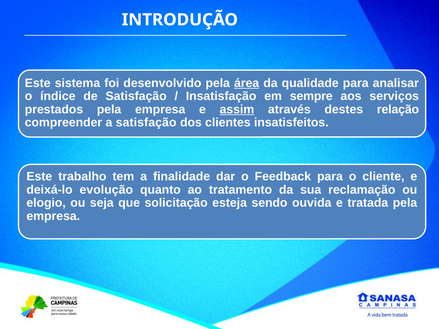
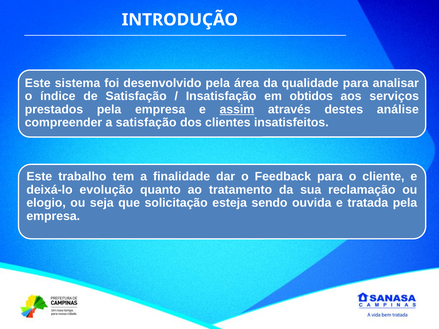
área underline: present -> none (247, 83)
sempre: sempre -> obtidos (311, 96)
relação: relação -> análise (398, 110)
